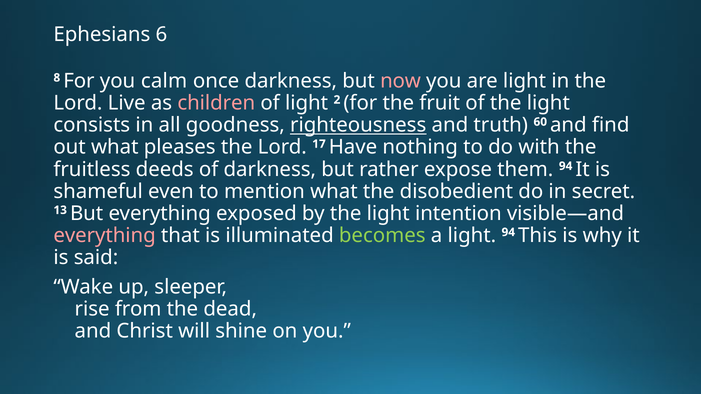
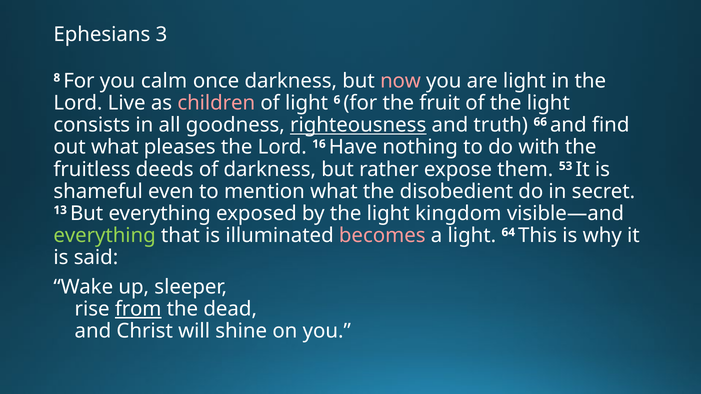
6: 6 -> 3 (161, 34)
2: 2 -> 6 (337, 100)
60: 60 -> 66 (540, 122)
17: 17 -> 16 (319, 144)
them 94: 94 -> 53 (566, 166)
intention: intention -> kingdom (458, 214)
everything colour: pink -> light green (105, 236)
becomes colour: light green -> pink (382, 236)
light 94: 94 -> 64 (508, 232)
from underline: none -> present (138, 309)
